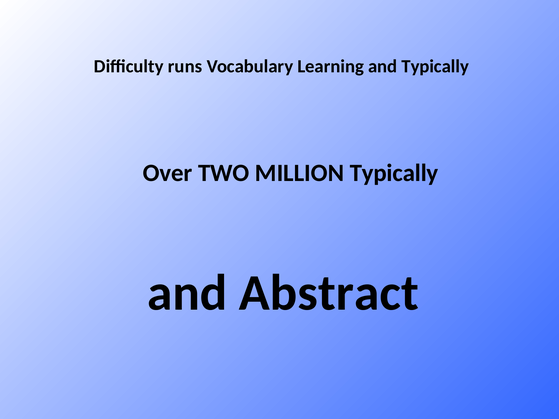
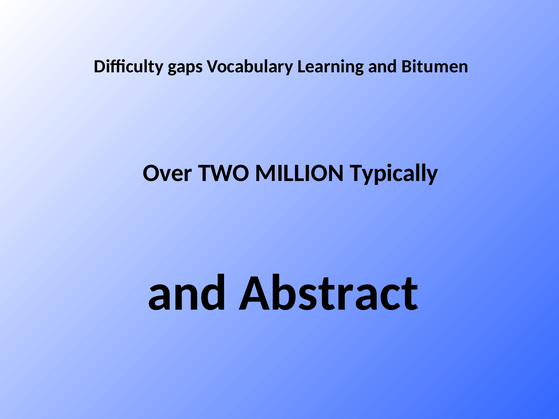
runs: runs -> gaps (185, 66)
and Typically: Typically -> Bitumen (435, 66)
